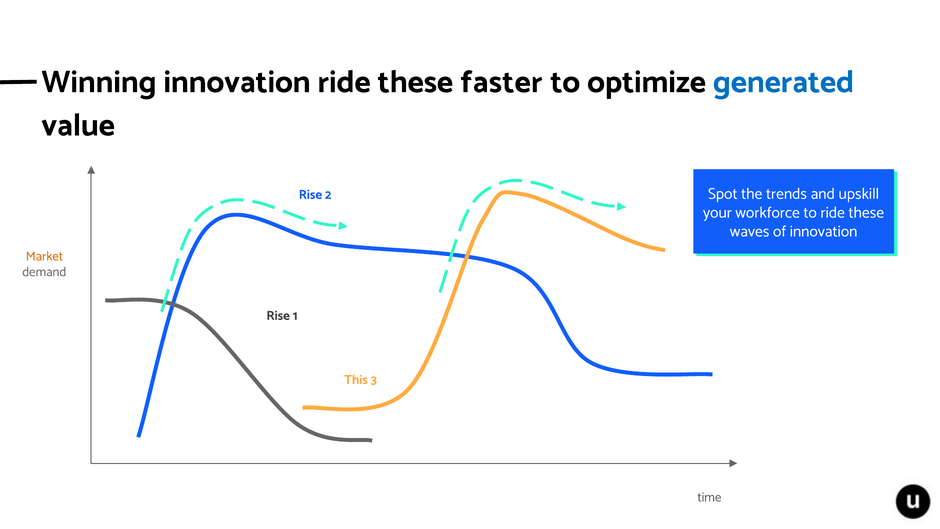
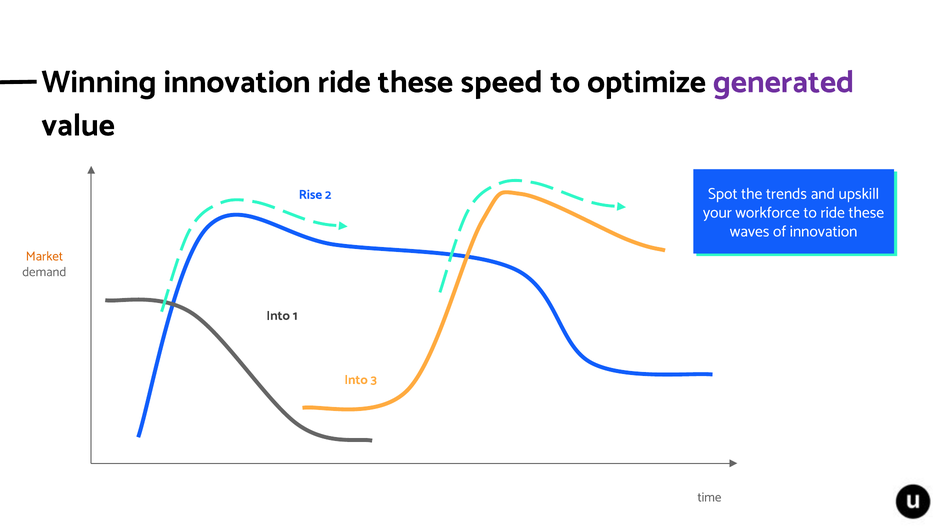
faster: faster -> speed (502, 82)
generated colour: blue -> purple (784, 82)
Rise: Rise -> Into (278, 315)
This: This -> Into (356, 379)
